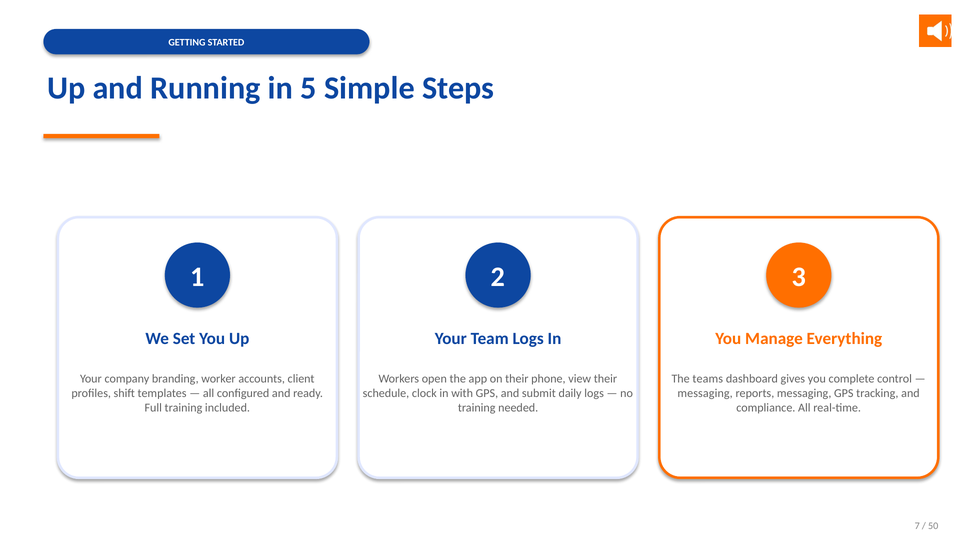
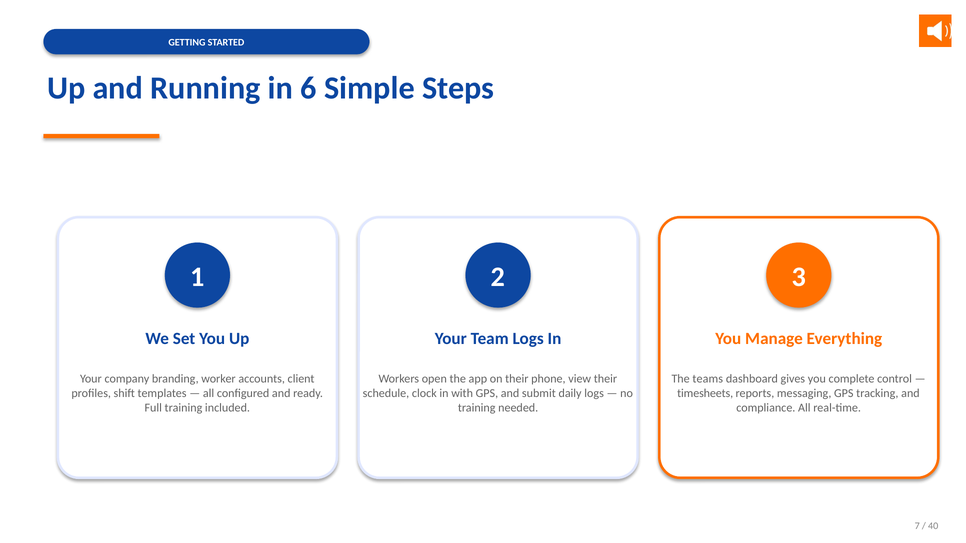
5: 5 -> 6 (309, 88)
messaging: messaging -> timesheets (705, 394)
50: 50 -> 40 (933, 526)
